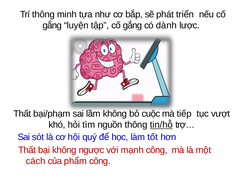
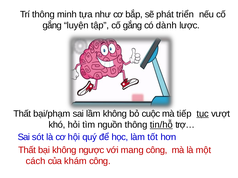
tục underline: none -> present (203, 114)
mạnh: mạnh -> mang (132, 150)
phẩm: phẩm -> khám (75, 162)
